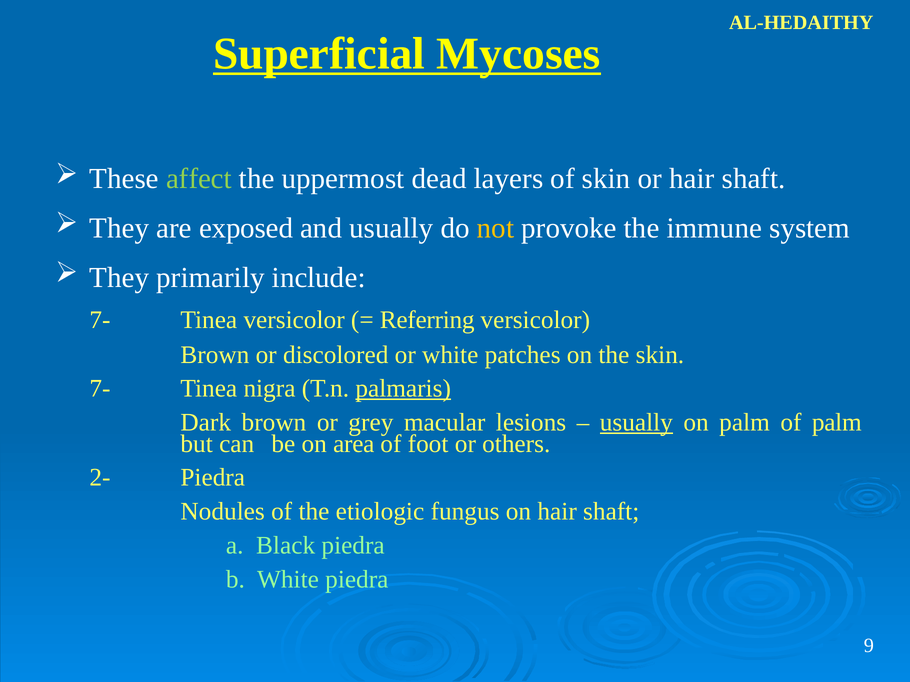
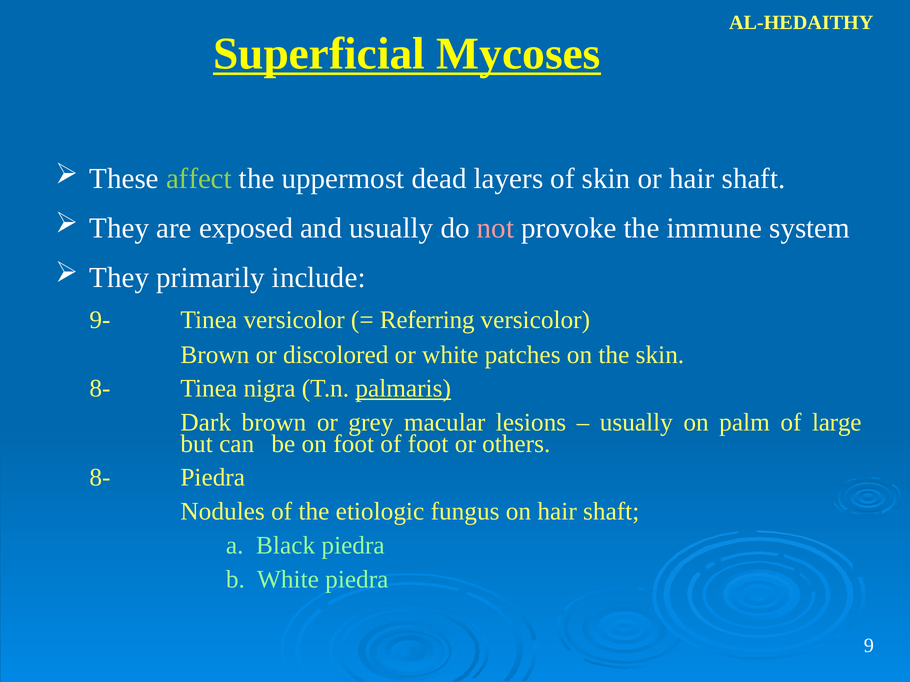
not colour: yellow -> pink (496, 228)
7-: 7- -> 9- (100, 320)
7-: 7- -> 8- (100, 389)
usually underline: present -> none (636, 423)
of palm: palm -> large (837, 423)
on area: area -> foot (354, 444)
2-: 2- -> 8- (100, 478)
